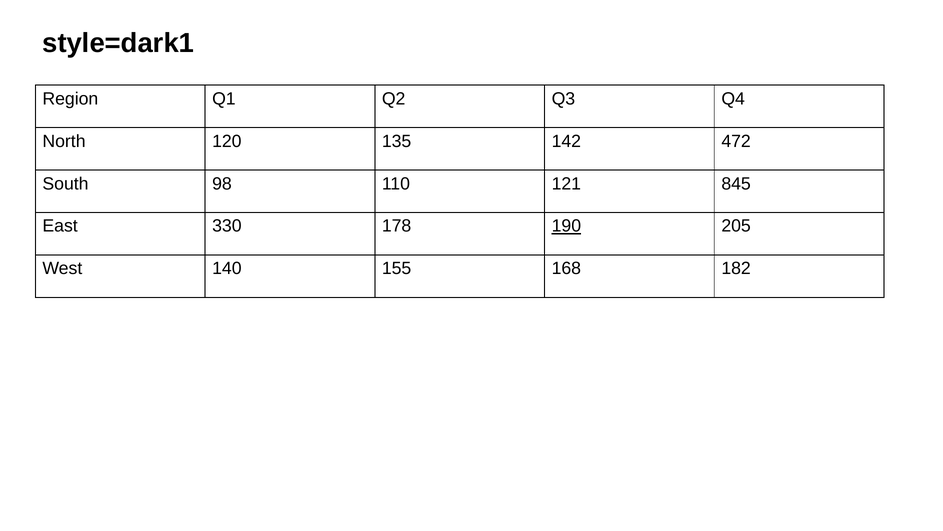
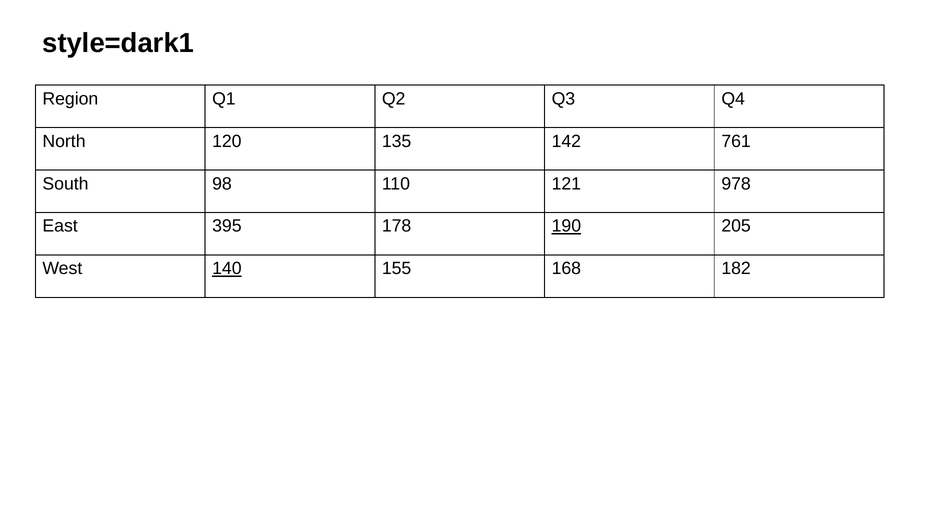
472: 472 -> 761 (736, 141)
845: 845 -> 978 (736, 183)
330: 330 -> 395 (227, 226)
140 underline: none -> present (227, 268)
